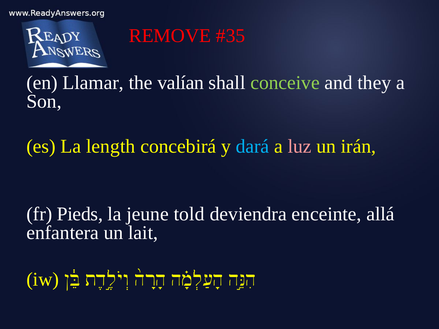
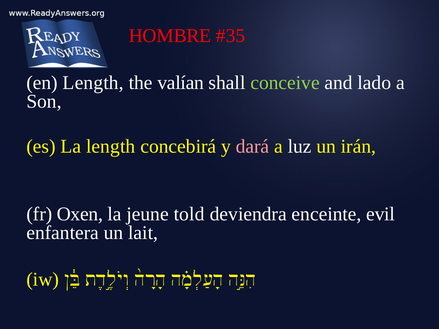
REMOVE: REMOVE -> HOMBRE (170, 36)
en Llamar: Llamar -> Length (93, 83)
they: they -> lado (374, 83)
dará colour: light blue -> pink (252, 147)
luz colour: pink -> white (300, 147)
Pieds: Pieds -> Oxen (80, 214)
allá: allá -> evil (381, 214)
